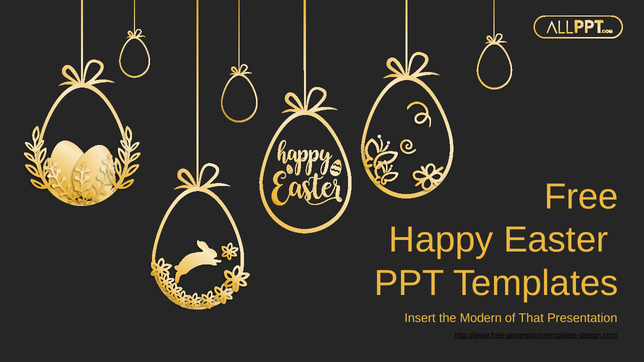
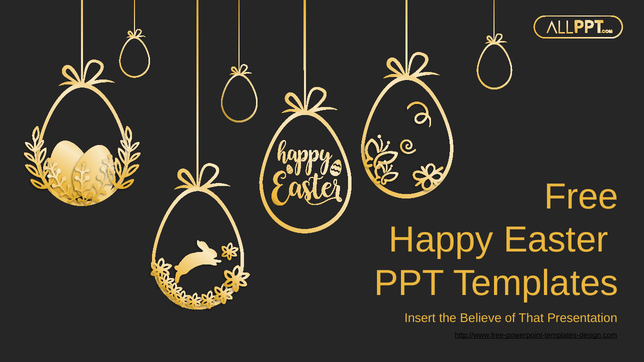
Modern: Modern -> Believe (481, 318)
